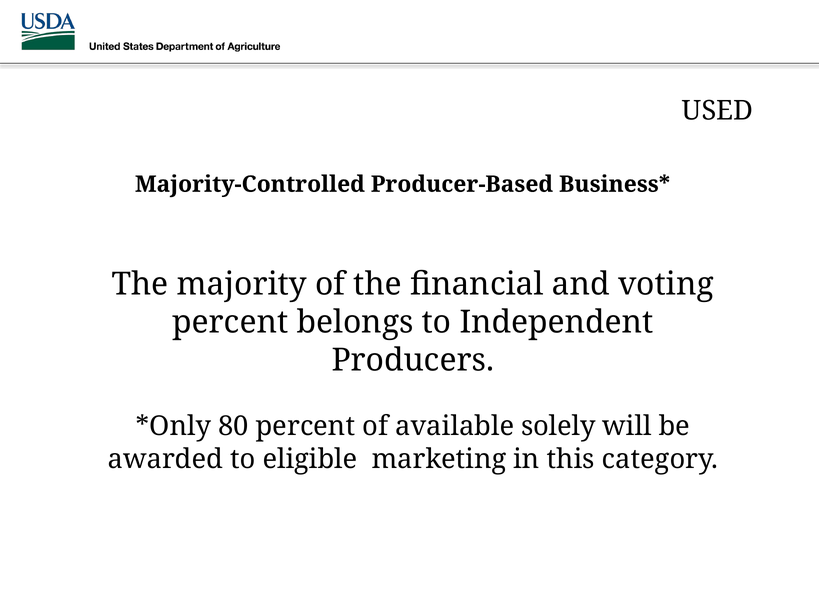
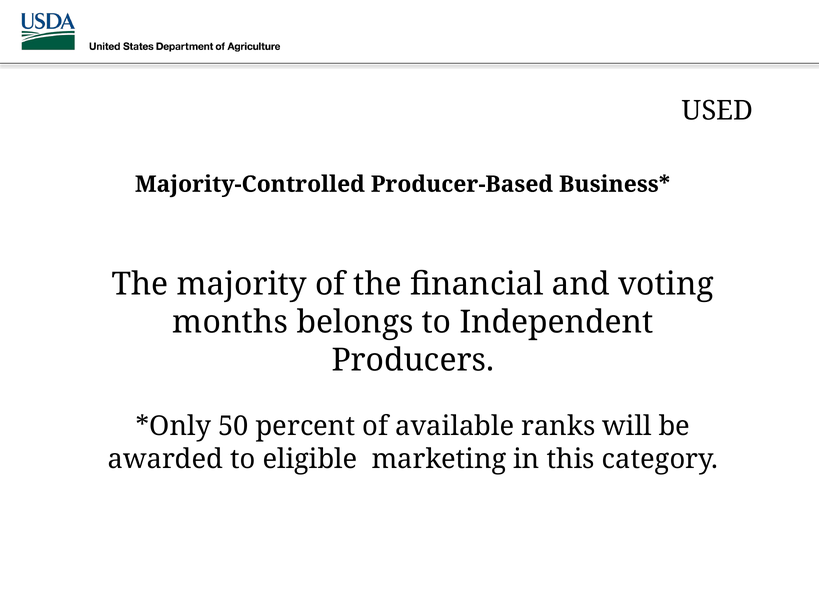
percent: percent -> months (230, 322)
80: 80 -> 50 (233, 427)
solely: solely -> ranks (558, 427)
